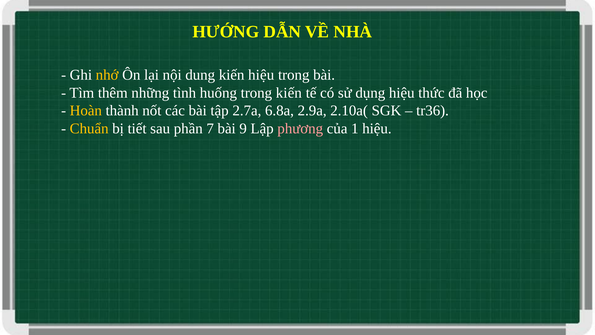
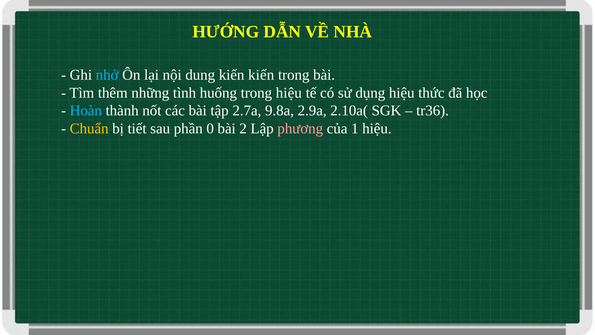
nhớ colour: yellow -> light blue (107, 75)
kiến hiệu: hiệu -> kiến (261, 75)
trong kiến: kiến -> hiệu (289, 93)
Hoàn colour: yellow -> light blue (86, 111)
6.8a: 6.8a -> 9.8a (279, 111)
7: 7 -> 0 (210, 128)
9: 9 -> 2 (243, 128)
